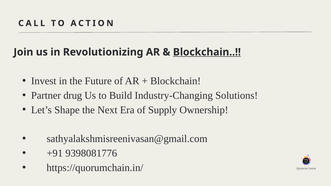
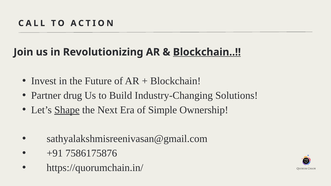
Shape underline: none -> present (67, 110)
Supply: Supply -> Simple (163, 110)
9398081776: 9398081776 -> 7586175876 (91, 153)
